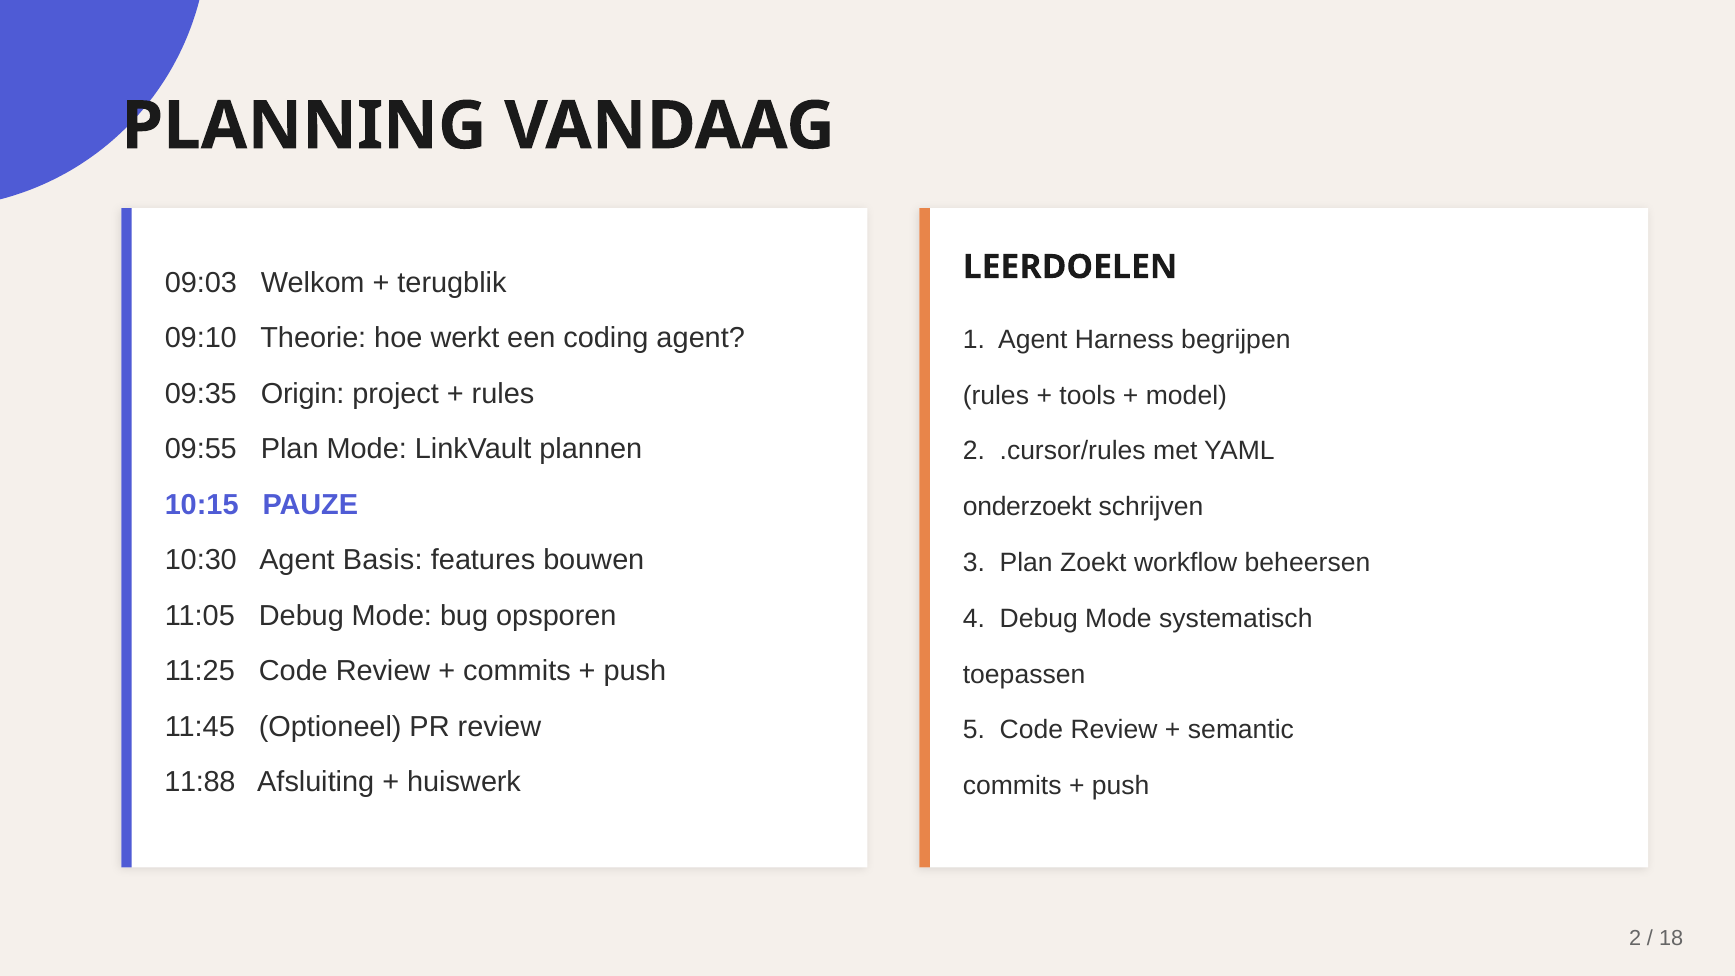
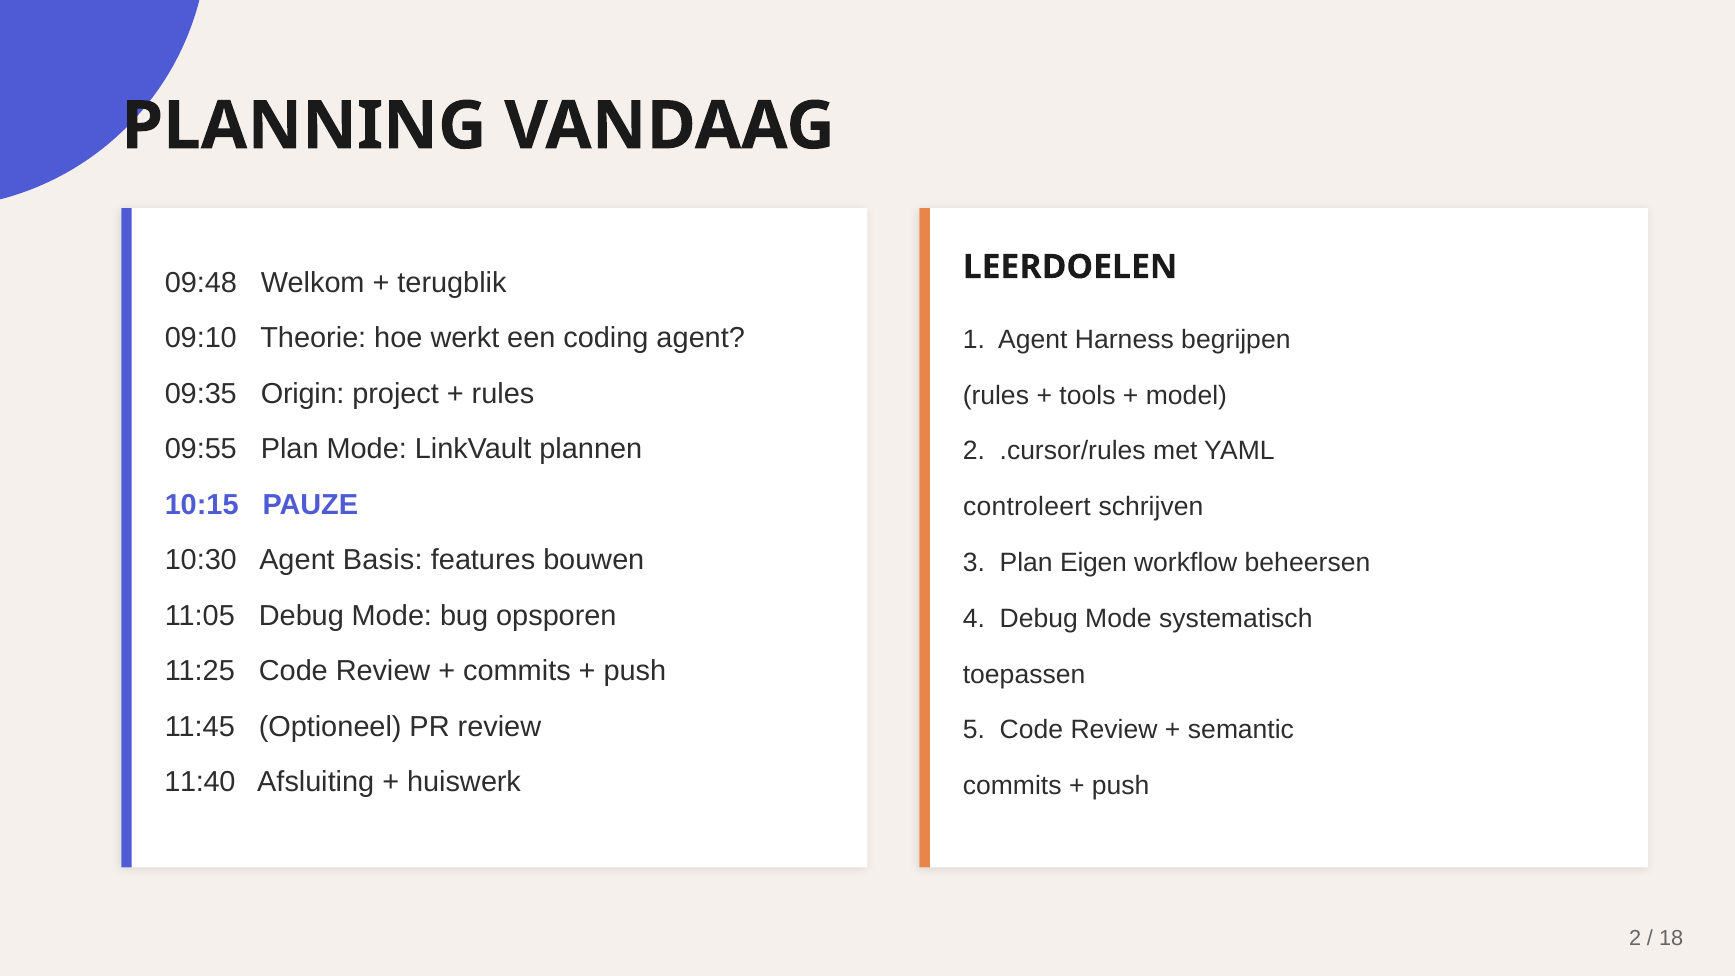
09:03: 09:03 -> 09:48 (201, 283)
onderzoekt: onderzoekt -> controleert (1027, 507)
Zoekt: Zoekt -> Eigen (1093, 563)
11:88: 11:88 -> 11:40 (200, 782)
